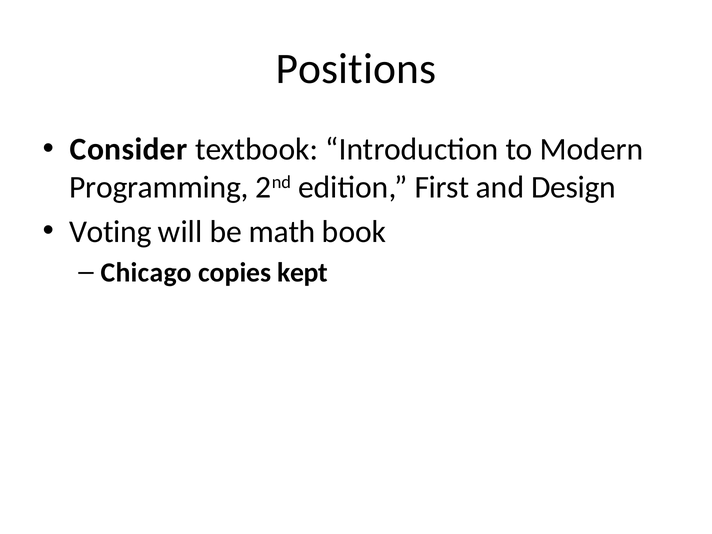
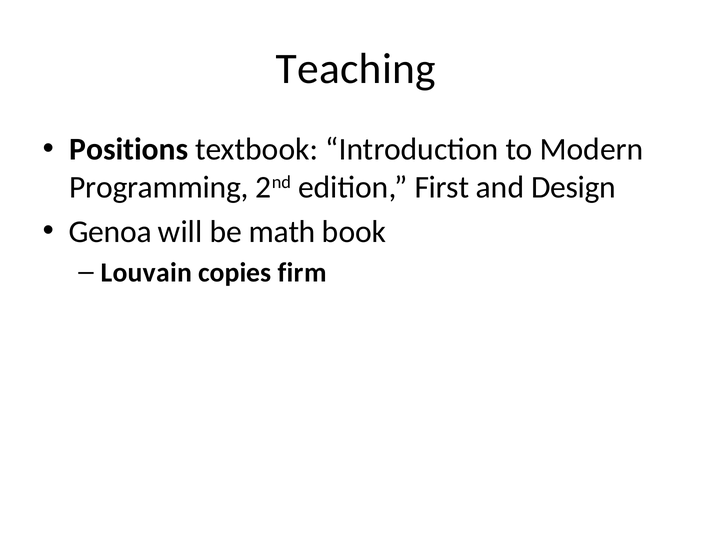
Positions: Positions -> Teaching (356, 69)
Consider: Consider -> Positions (129, 149)
Voting: Voting -> Genoa (110, 232)
Chicago: Chicago -> Louvain (146, 273)
kept: kept -> firm (302, 273)
